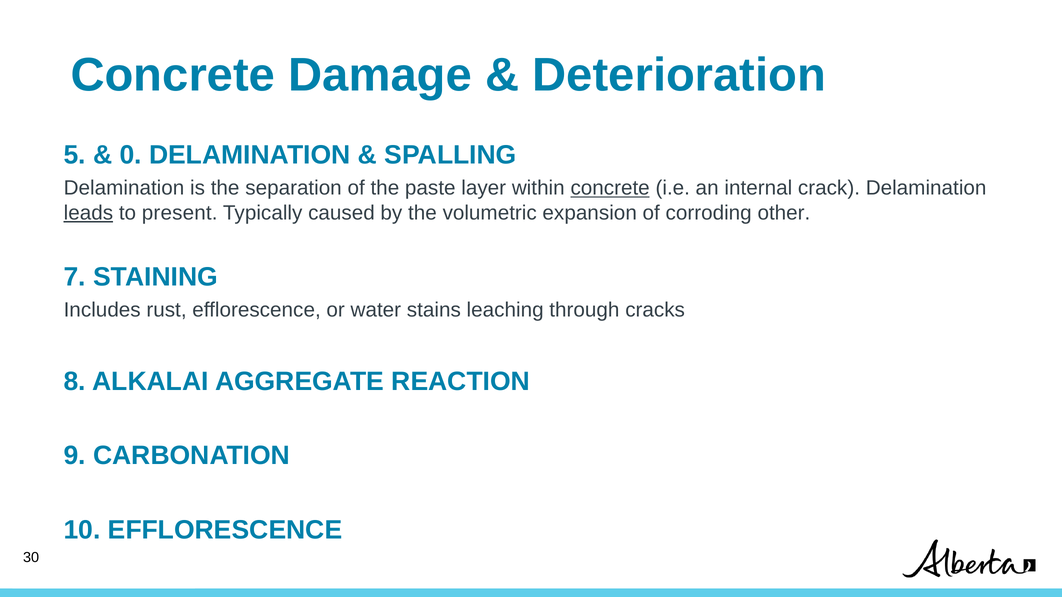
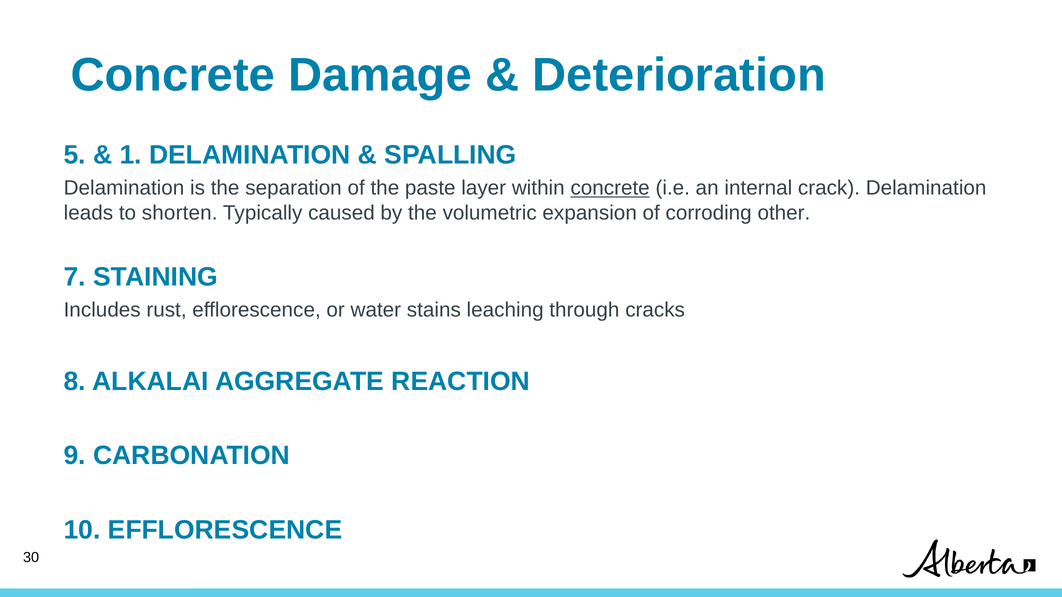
0: 0 -> 1 (131, 155)
leads underline: present -> none (88, 213)
present: present -> shorten (180, 213)
